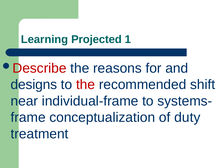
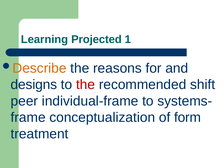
Describe colour: red -> orange (39, 68)
near: near -> peer (24, 101)
duty: duty -> form (188, 117)
